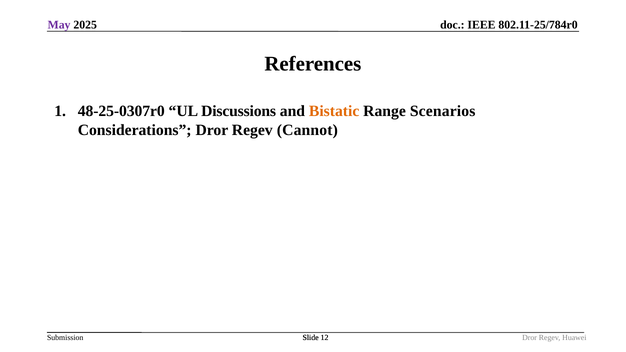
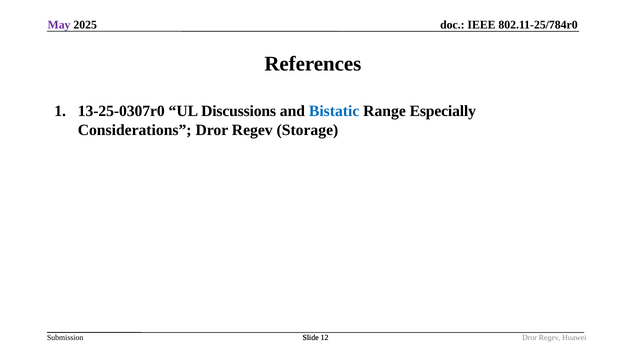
48-25-0307r0: 48-25-0307r0 -> 13-25-0307r0 (121, 111)
Bistatic colour: orange -> blue (334, 111)
Scenarios: Scenarios -> Especially (443, 111)
Cannot: Cannot -> Storage (307, 130)
